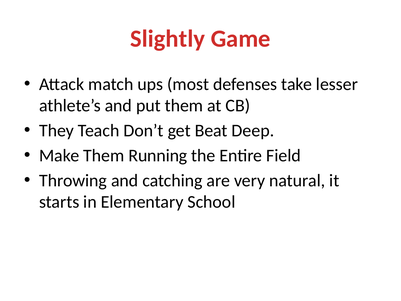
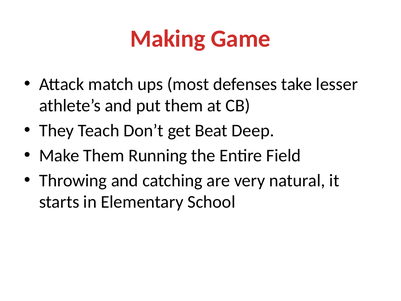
Slightly: Slightly -> Making (168, 39)
